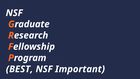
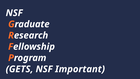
BEST: BEST -> GETS (19, 69)
